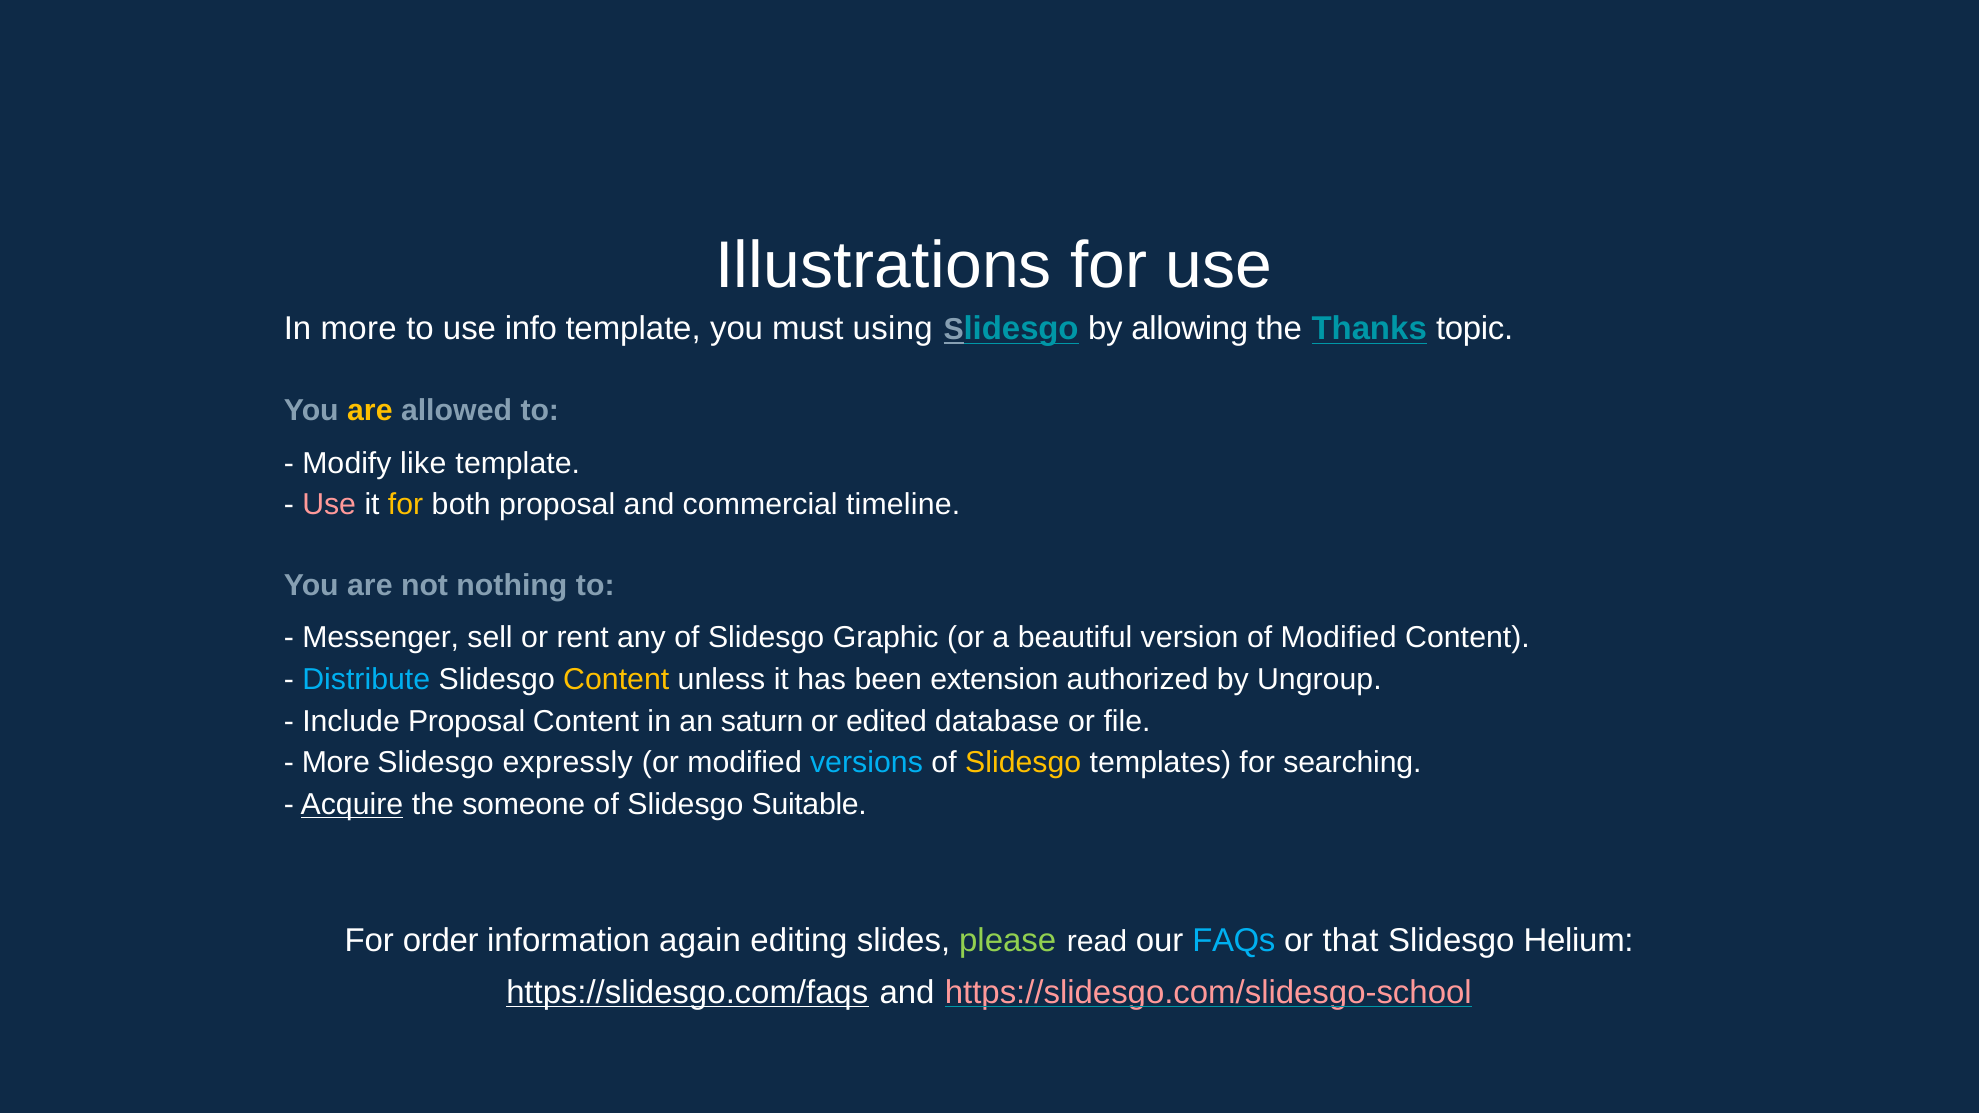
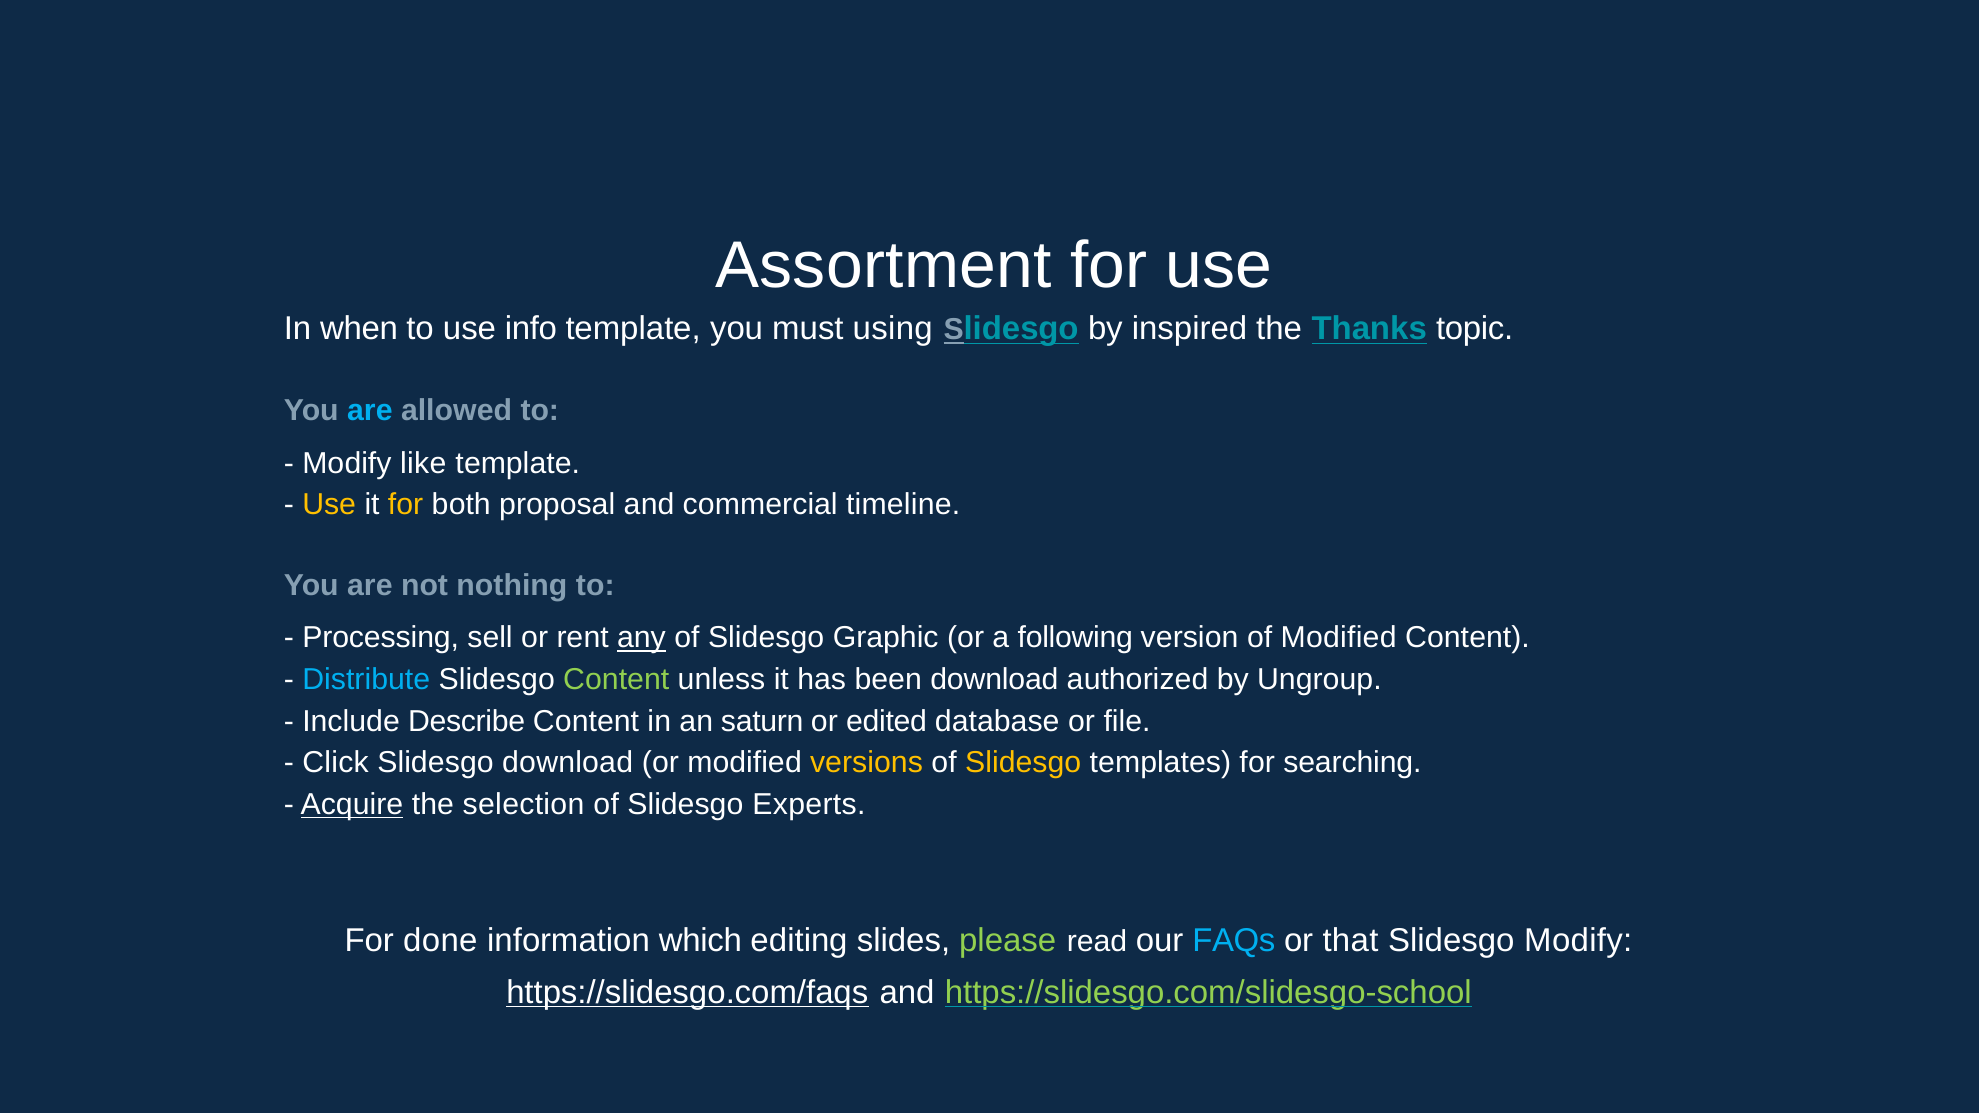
Illustrations: Illustrations -> Assortment (884, 266)
In more: more -> when (359, 329)
allowing: allowing -> inspired (1190, 329)
are colour: yellow -> light blue (370, 411)
Use colour: pink -> yellow (329, 505)
Messenger: Messenger -> Processing (381, 638)
any underline: none -> present (641, 638)
beautiful: beautiful -> following (1075, 638)
Content colour: yellow -> light green (616, 680)
been extension: extension -> download (994, 680)
Include Proposal: Proposal -> Describe (467, 721)
More: More -> Click (336, 763)
Slidesgo expressly: expressly -> download (568, 763)
versions colour: light blue -> yellow (867, 763)
someone: someone -> selection (524, 805)
Suitable: Suitable -> Experts (809, 805)
order: order -> done (440, 940)
again: again -> which (700, 940)
Slidesgo Helium: Helium -> Modify (1578, 940)
https://slidesgo.com/slidesgo-school colour: pink -> light green (1208, 992)
